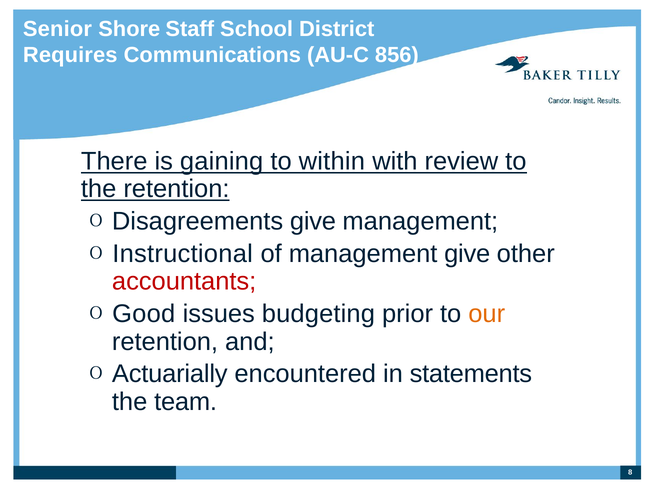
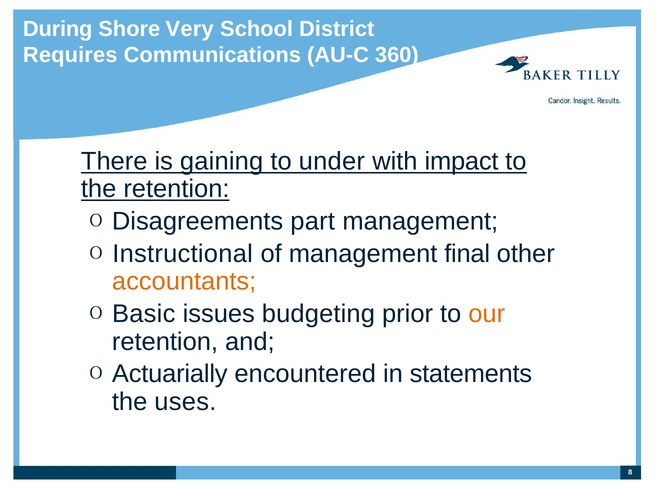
Senior: Senior -> During (58, 29)
Staff: Staff -> Very (190, 29)
856: 856 -> 360 (397, 55)
within: within -> under (332, 162)
review: review -> impact (462, 162)
Disagreements give: give -> part (313, 222)
management give: give -> final (467, 254)
accountants colour: red -> orange (184, 282)
Good: Good -> Basic (144, 314)
team: team -> uses (185, 402)
